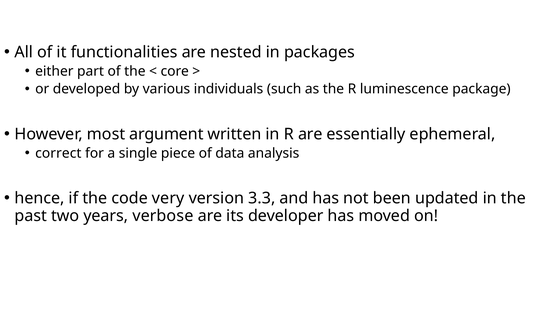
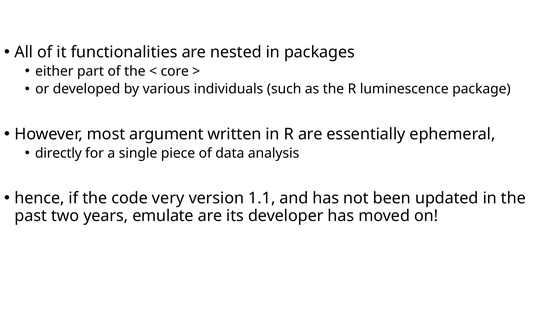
correct: correct -> directly (58, 153)
3.3: 3.3 -> 1.1 (262, 198)
verbose: verbose -> emulate (163, 215)
